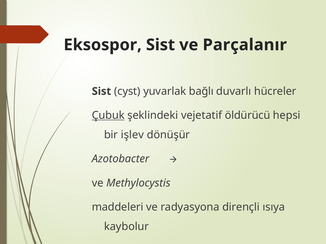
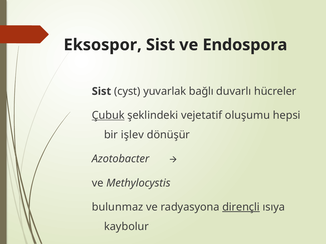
Parçalanır: Parçalanır -> Endospora (245, 45)
öldürücü: öldürücü -> oluşumu (248, 116)
maddeleri: maddeleri -> bulunmaz (118, 207)
dirençli underline: none -> present (241, 207)
